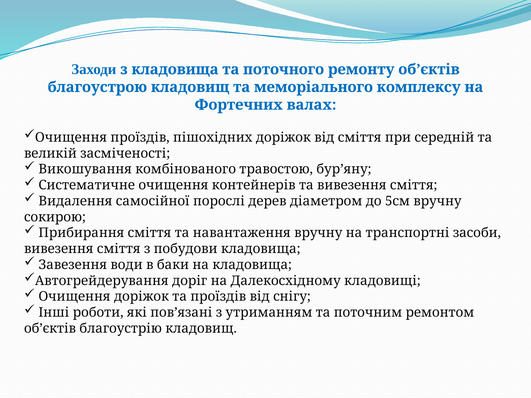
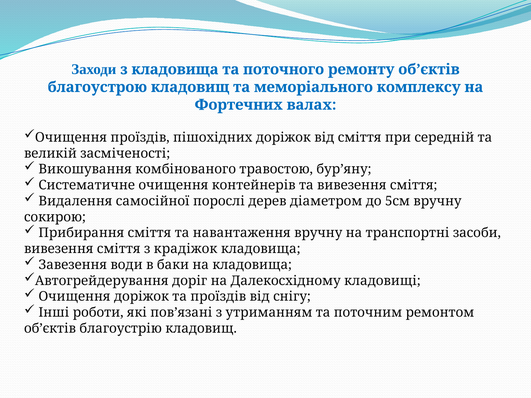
побудови: побудови -> крадіжок (186, 249)
